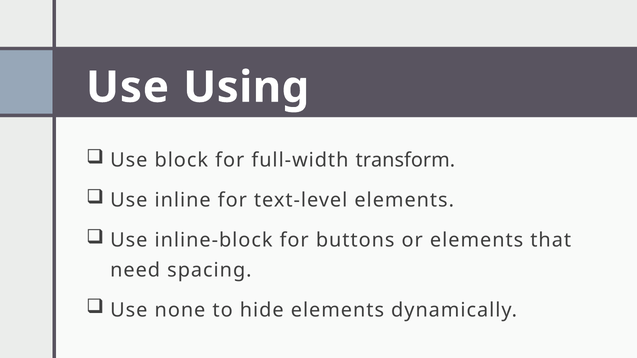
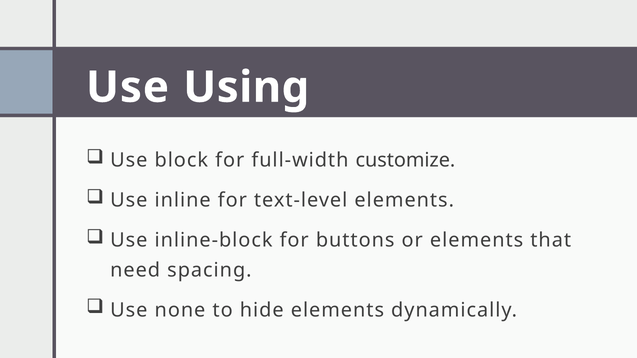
transform: transform -> customize (405, 160)
